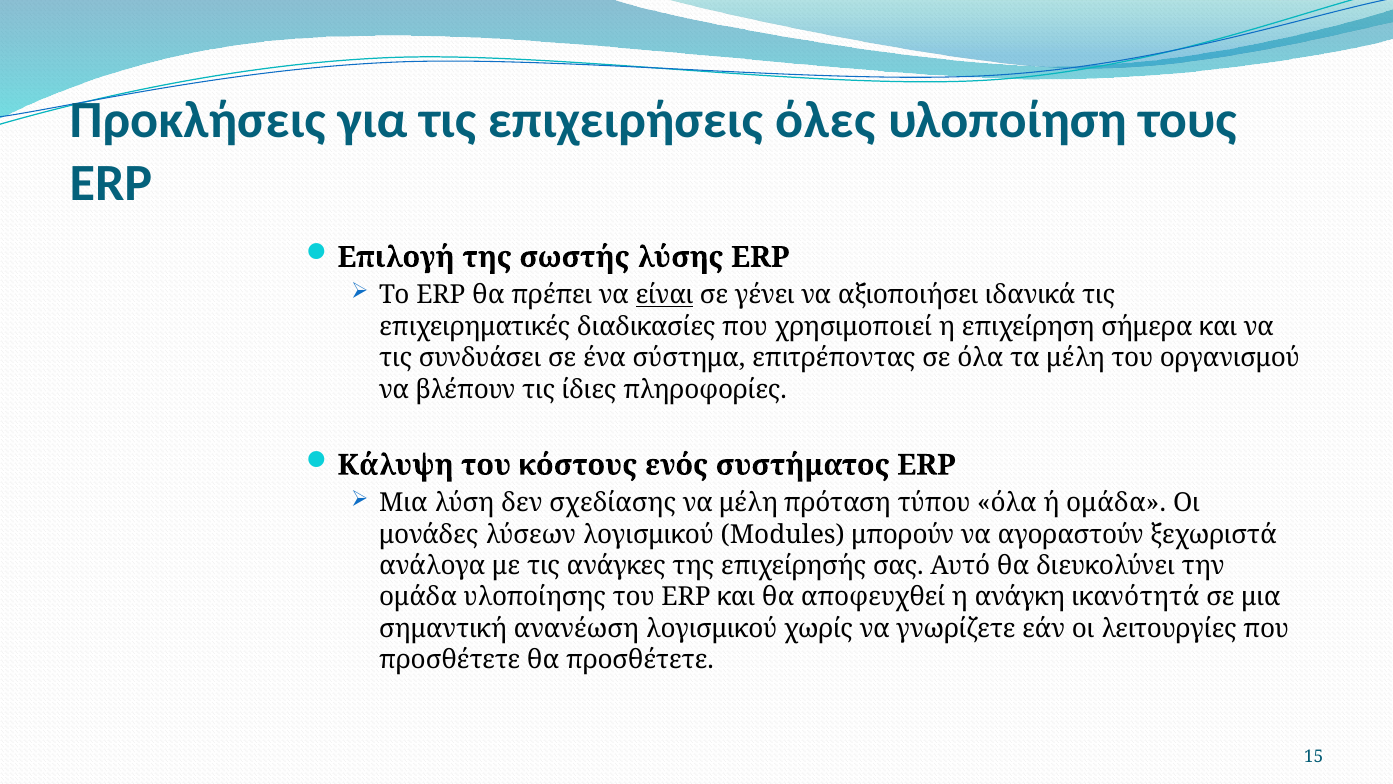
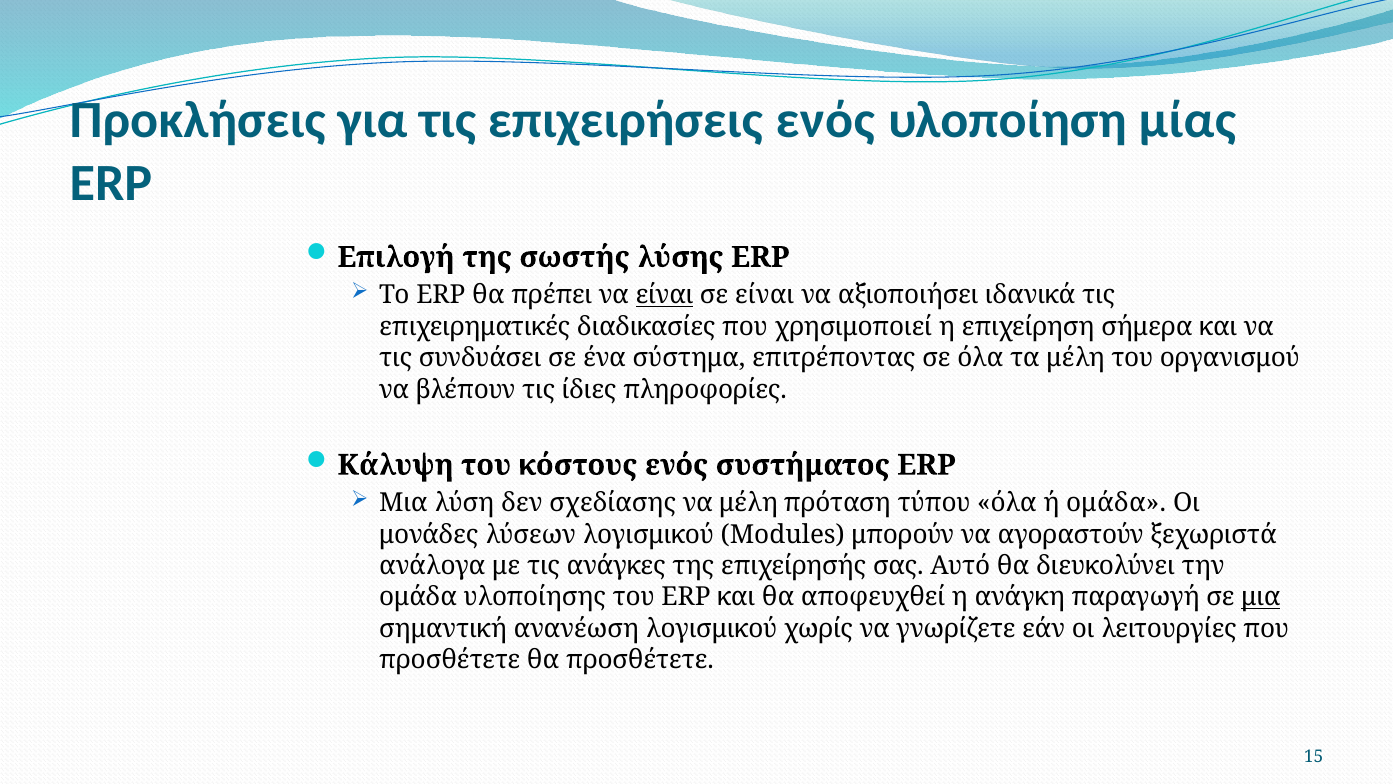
επιχειρήσεις όλες: όλες -> ενός (825, 121)
τους: τους -> μίας (1187, 121)
σε γένει: γένει -> είναι (765, 295)
ικανότητά: ικανότητά -> παραγωγή (1136, 597)
μια underline: none -> present (1261, 597)
